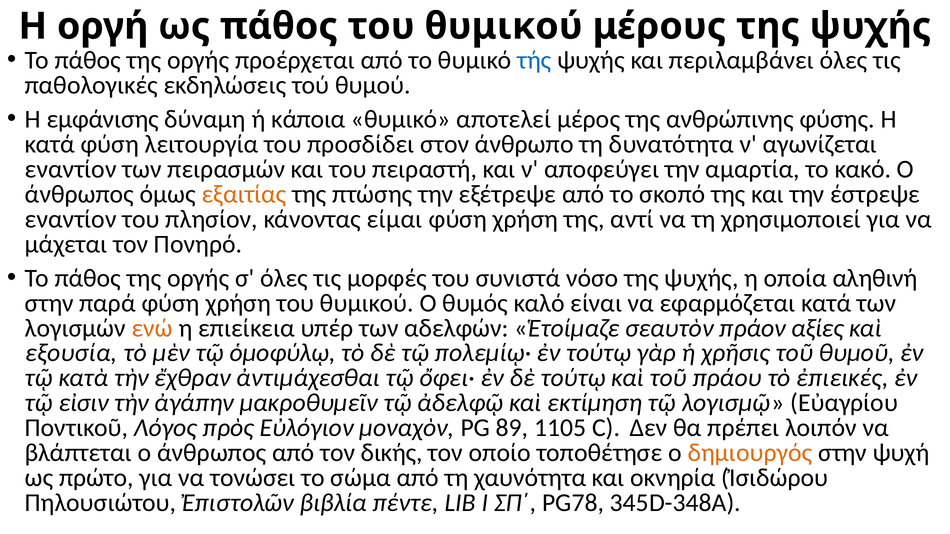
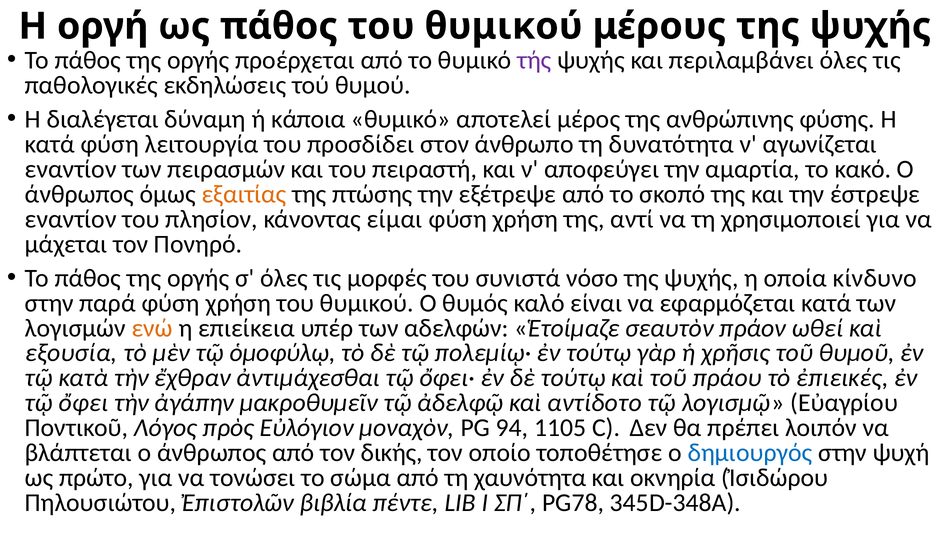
τής colour: blue -> purple (534, 61)
εμφάνισης: εμφάνισης -> διαλέγεται (103, 119)
αληθινή: αληθινή -> κίνδυνο (875, 278)
αξίες: αξίες -> ωθεί (818, 328)
εἰσιν: εἰσιν -> ὄφει (83, 403)
εκτίμηση: εκτίμηση -> αντίδοτο (595, 403)
89: 89 -> 94 (512, 428)
δημιουργός colour: orange -> blue (750, 453)
